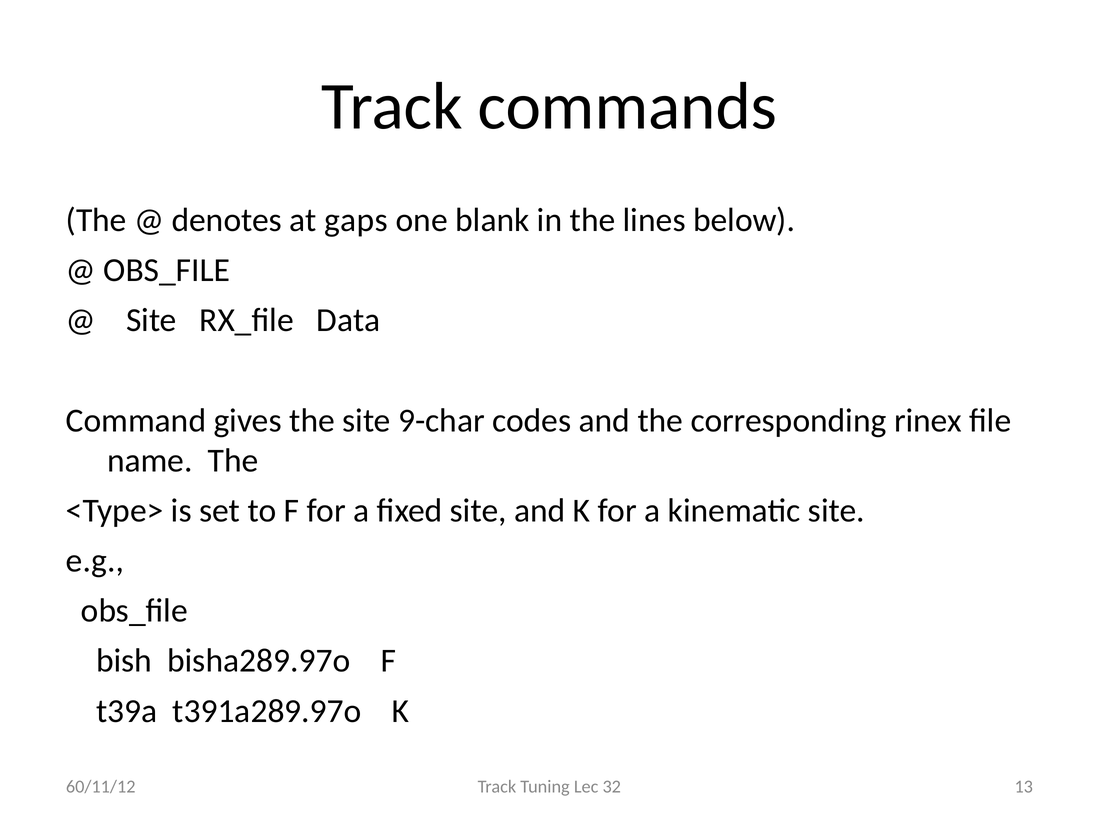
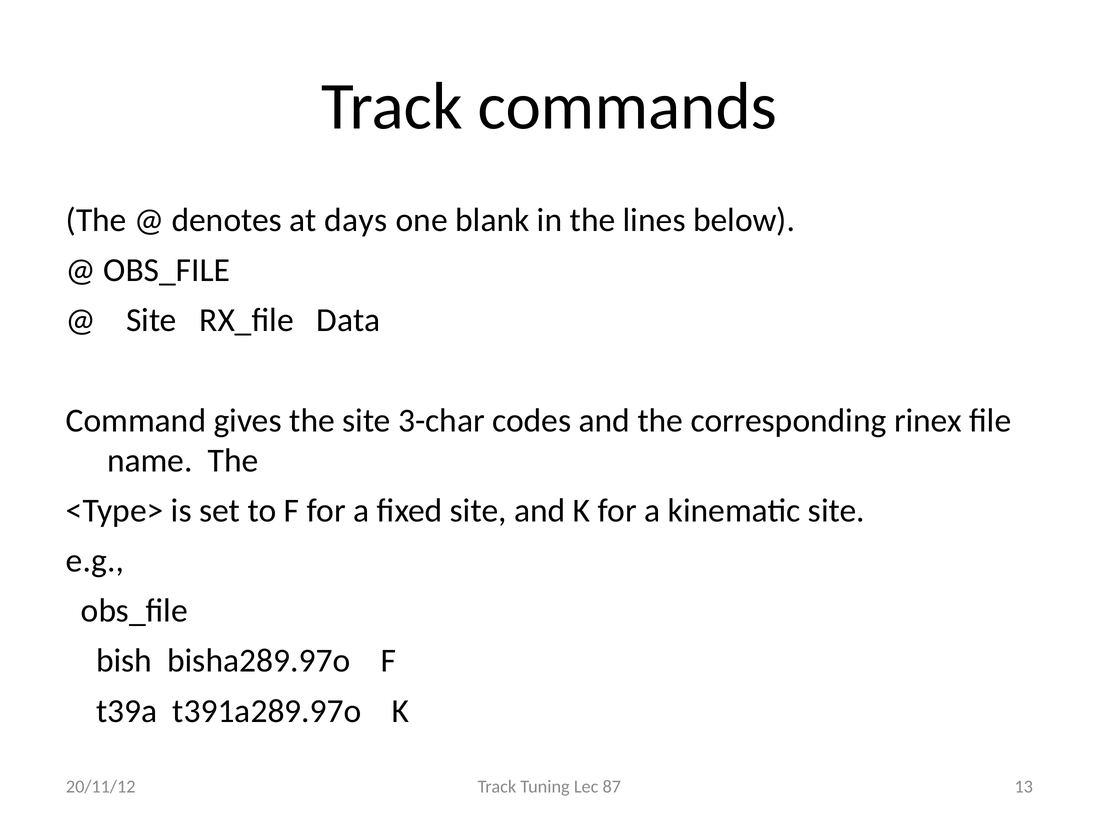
gaps: gaps -> days (356, 220)
9-char: 9-char -> 3-char (441, 421)
32: 32 -> 87 (612, 787)
60/11/12: 60/11/12 -> 20/11/12 (101, 787)
